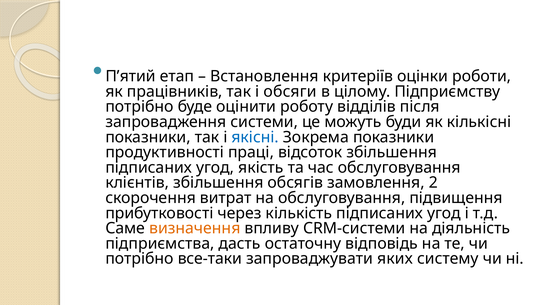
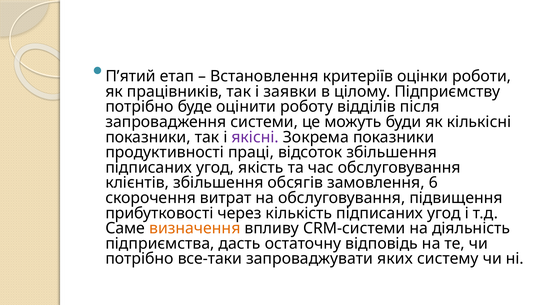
обсяги: обсяги -> заявки (290, 92)
якісні colour: blue -> purple (255, 137)
2: 2 -> 6 (433, 183)
